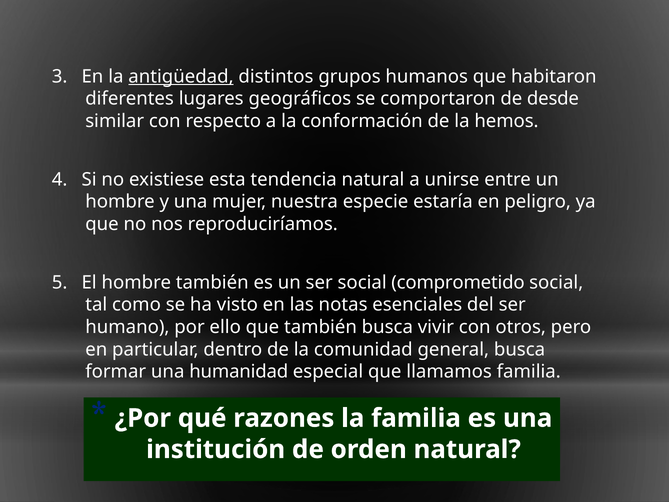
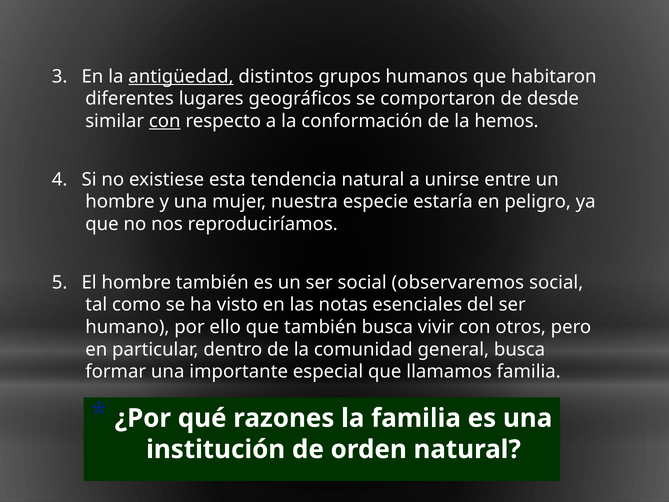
con underline: none -> present (165, 121)
comprometido: comprometido -> observaremos (458, 282)
humanidad: humanidad -> importante (239, 372)
